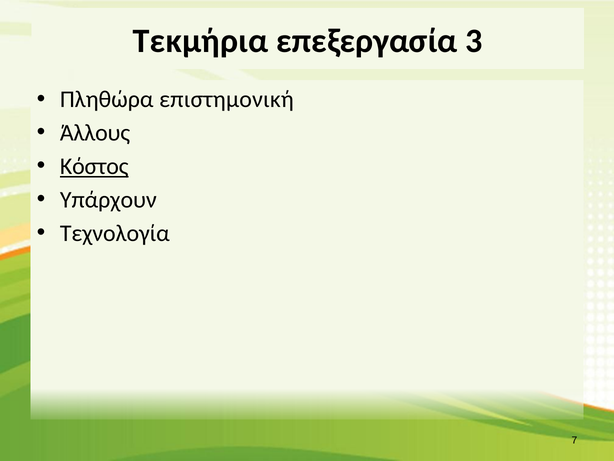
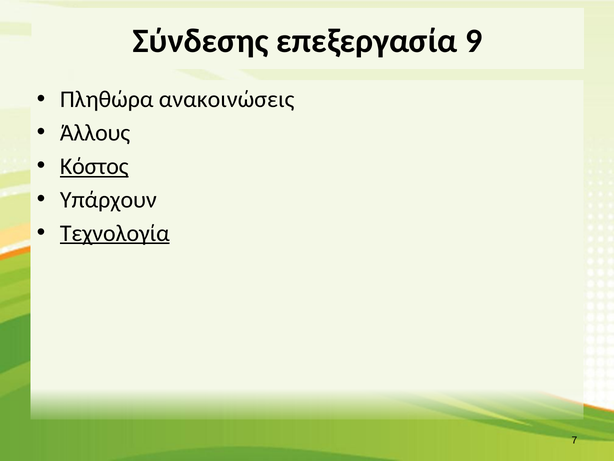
Τεκμήρια: Τεκμήρια -> Σύνδεσης (201, 41)
3: 3 -> 9 (474, 41)
επιστημονική: επιστημονική -> ανακοινώσεις (227, 99)
Τεχνολογία underline: none -> present (115, 233)
